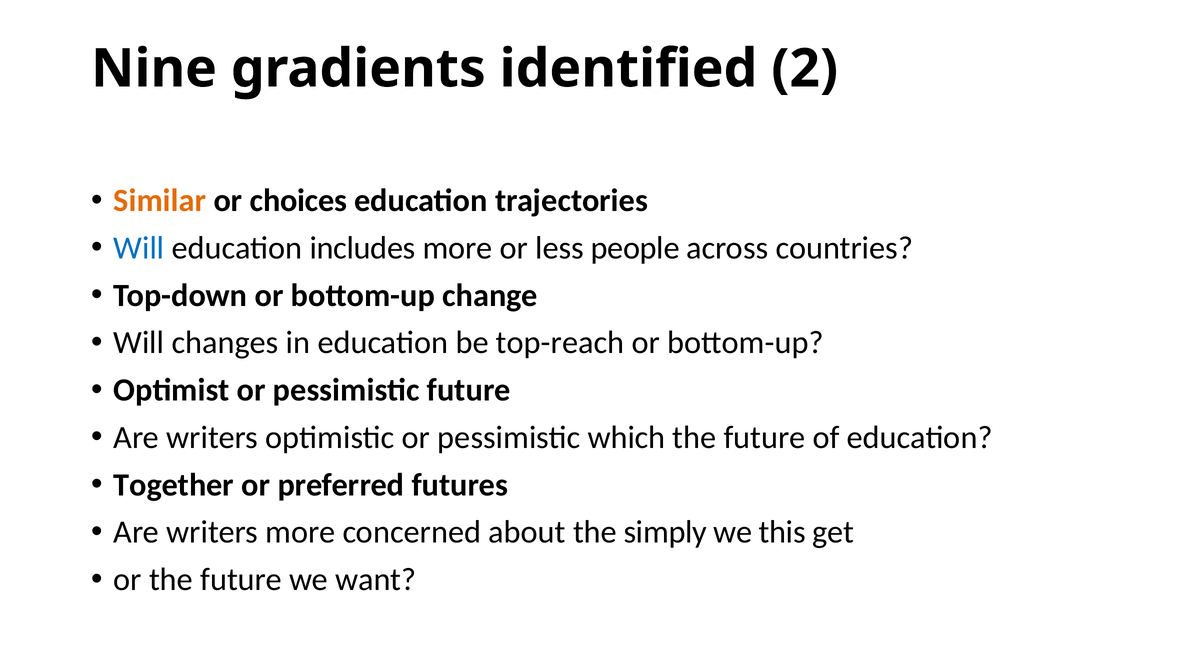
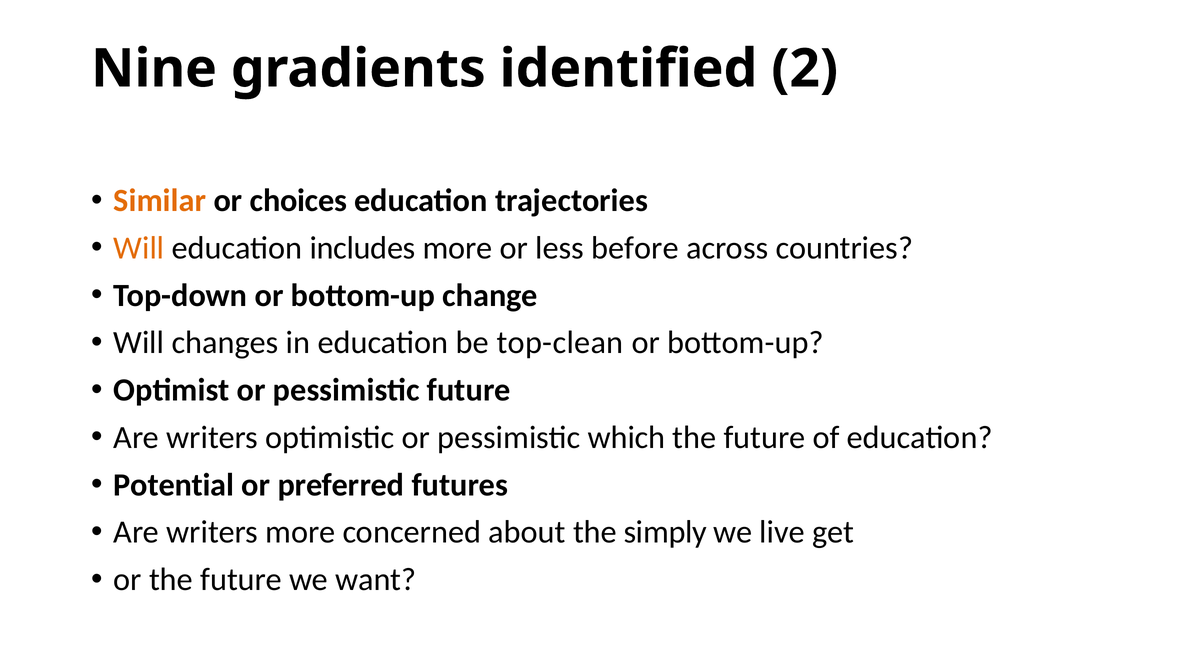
Will colour: blue -> orange (139, 248)
people: people -> before (635, 248)
top-reach: top-reach -> top-clean (560, 343)
Together: Together -> Potential (174, 485)
this: this -> live (782, 532)
